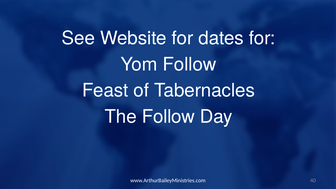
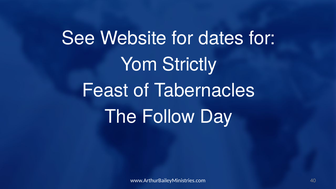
Yom Follow: Follow -> Strictly (190, 64)
